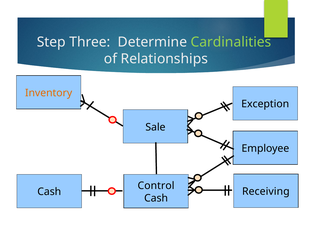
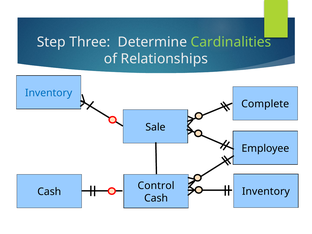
Inventory colour: orange -> blue (49, 93)
Exception: Exception -> Complete (265, 104)
Receiving: Receiving -> Inventory (266, 192)
